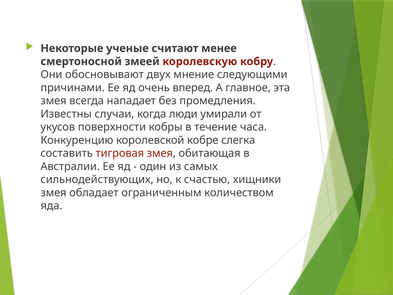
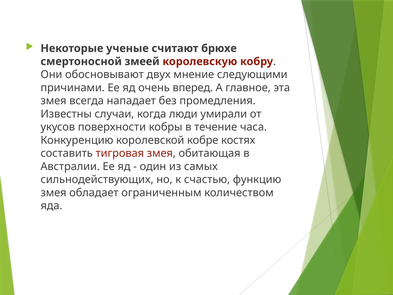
менее: менее -> брюхе (219, 48)
слегка: слегка -> костях (238, 140)
хищники: хищники -> функцию (257, 179)
